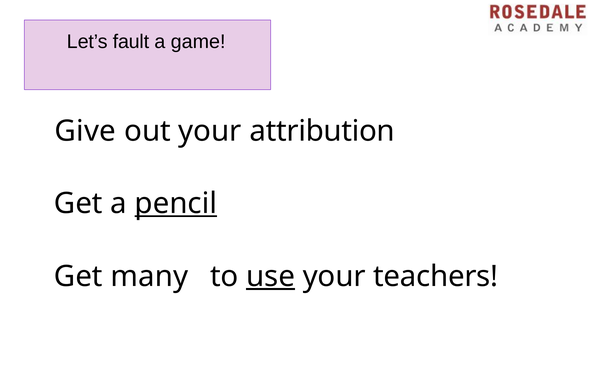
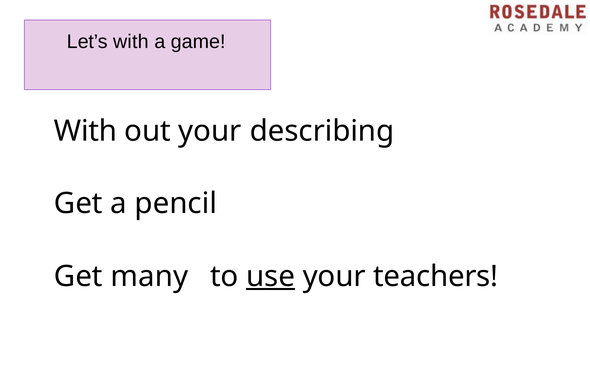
Let’s fault: fault -> with (131, 42)
Give: Give -> With (85, 131)
attribution: attribution -> describing (322, 131)
pencil underline: present -> none (176, 203)
